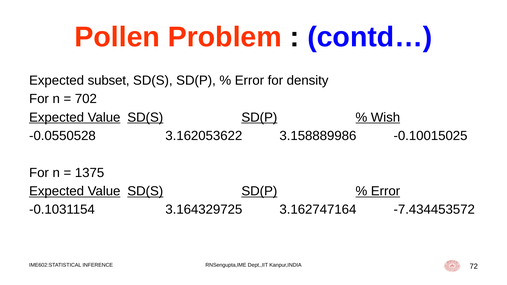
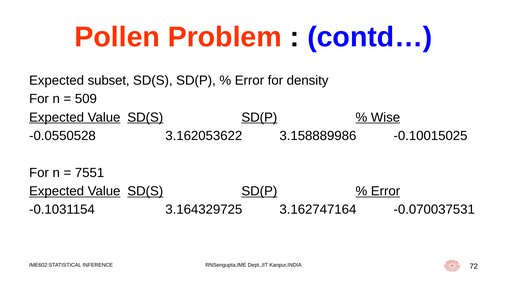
702: 702 -> 509 (86, 99)
Wish: Wish -> Wise (385, 117)
1375: 1375 -> 7551 (90, 173)
-7.434453572: -7.434453572 -> -0.070037531 (434, 210)
